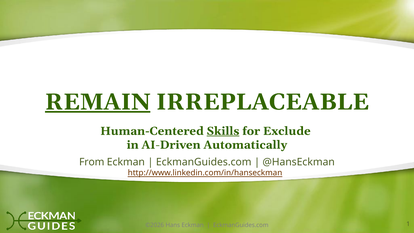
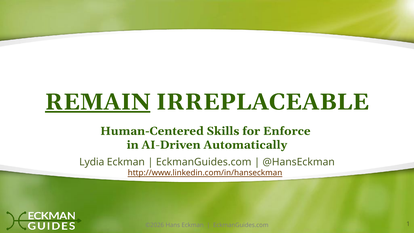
Skills underline: present -> none (223, 131)
Exclude: Exclude -> Enforce (287, 131)
From: From -> Lydia (92, 162)
